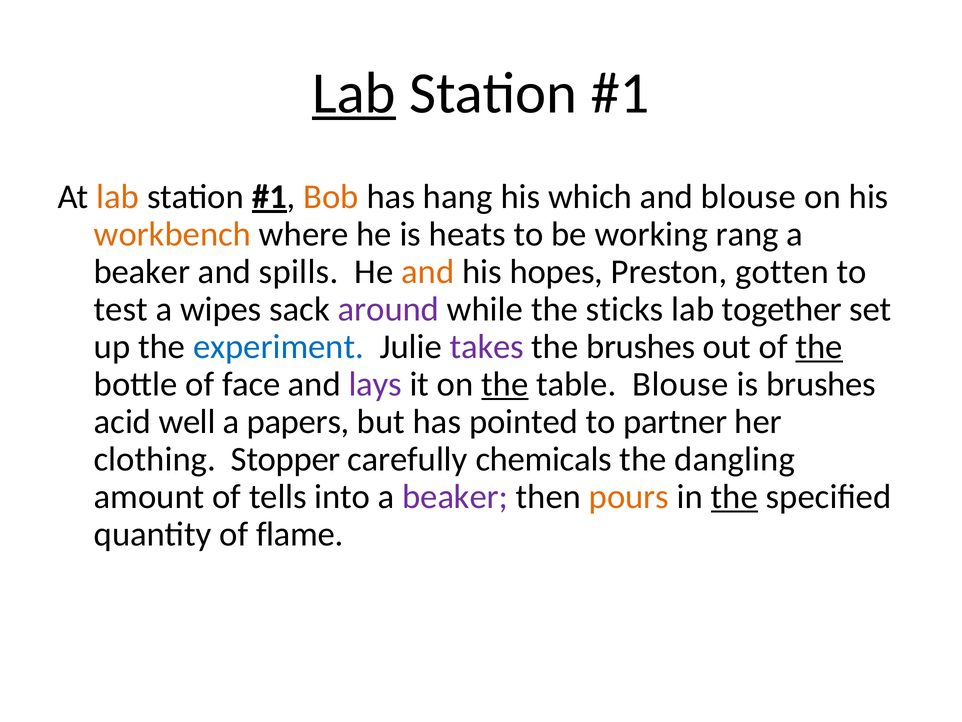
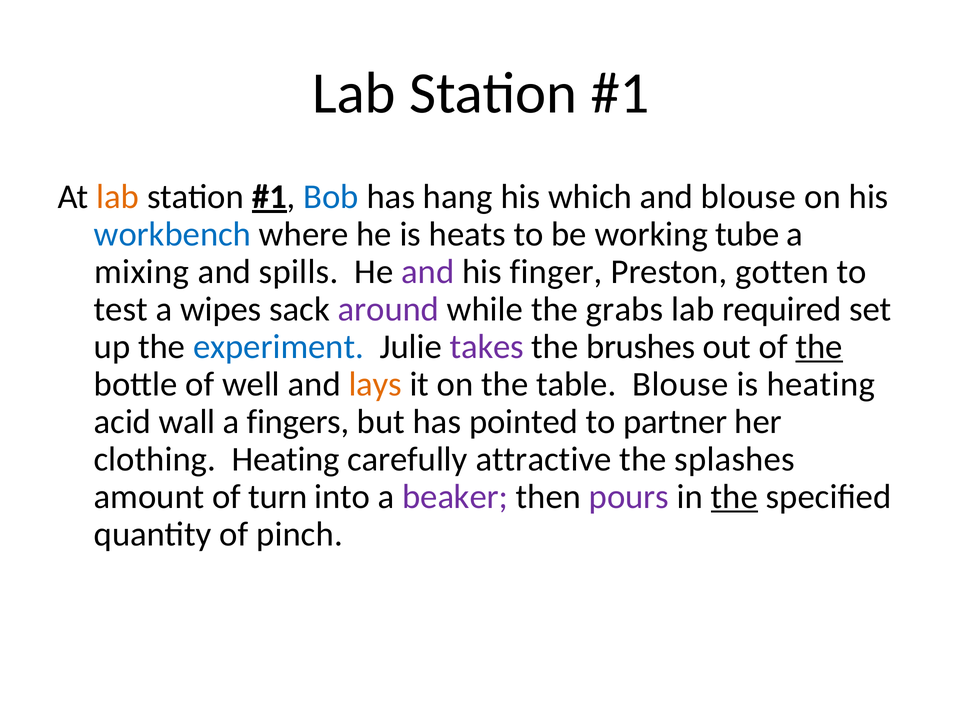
Lab underline: present -> none (354, 93)
Bob colour: orange -> blue (331, 196)
workbench colour: orange -> blue (172, 234)
rang: rang -> tube (747, 234)
beaker: beaker -> mixing (142, 271)
and colour: orange -> purple (428, 271)
hopes: hopes -> finger (556, 271)
sticks: sticks -> grabs (625, 309)
together: together -> required (782, 309)
face: face -> well (251, 384)
lays colour: purple -> orange (375, 384)
the underline: present -> none (505, 384)
is brushes: brushes -> heating (821, 384)
well: well -> wall (187, 421)
papers: papers -> fingers (298, 421)
clothing Stopper: Stopper -> Heating (286, 459)
chemicals: chemicals -> attractive (544, 459)
dangling: dangling -> splashes (735, 459)
tells: tells -> turn (278, 496)
pours colour: orange -> purple (629, 496)
flame: flame -> pinch (300, 534)
